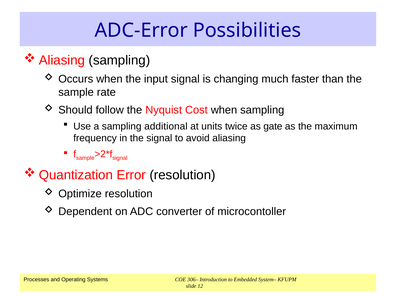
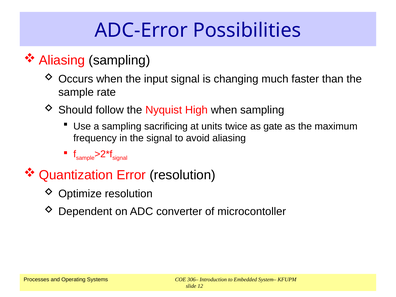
Cost: Cost -> High (196, 110)
additional: additional -> sacrificing (166, 126)
